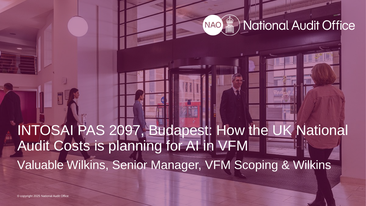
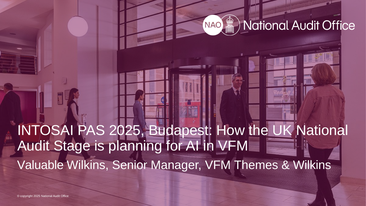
PAS 2097: 2097 -> 2025 (127, 130)
Costs: Costs -> Stage (72, 146)
Scoping: Scoping -> Themes (256, 165)
